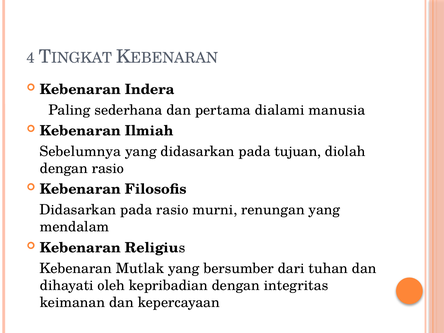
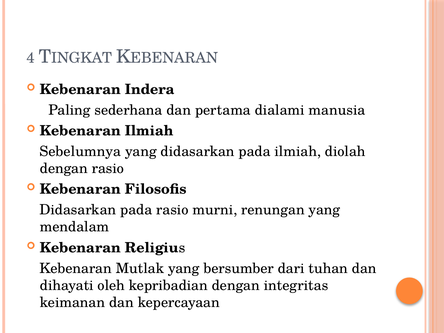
pada tujuan: tujuan -> ilmiah (298, 152)
